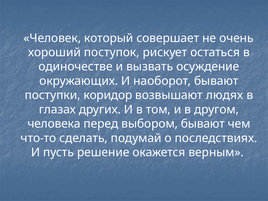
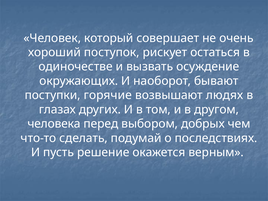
коридор: коридор -> горячие (108, 95)
выбором бывают: бывают -> добрых (203, 124)
